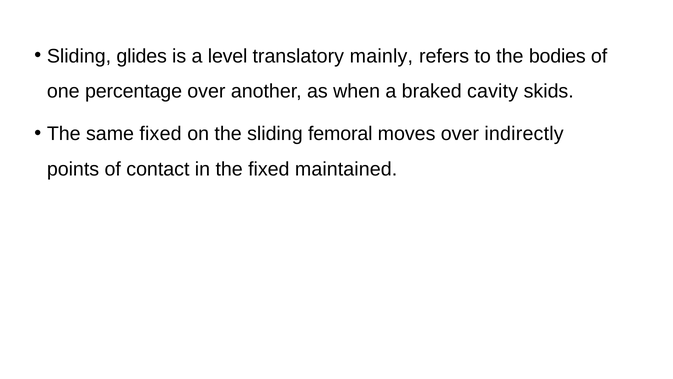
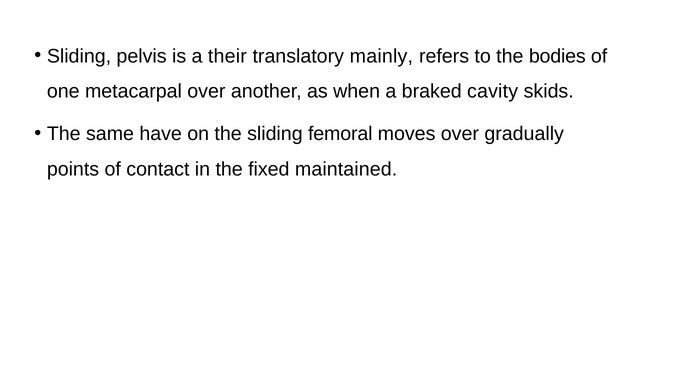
glides: glides -> pelvis (142, 56)
level: level -> their (227, 56)
percentage: percentage -> metacarpal (133, 91)
same fixed: fixed -> have (161, 134)
indirectly: indirectly -> gradually (524, 134)
